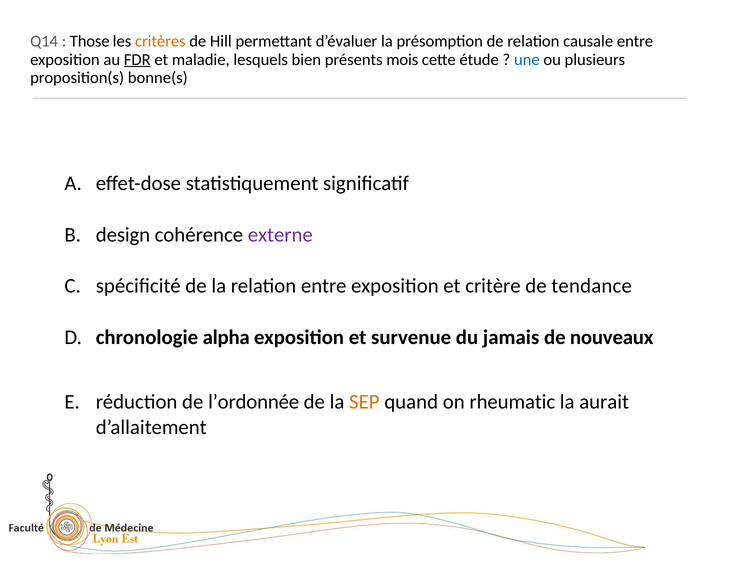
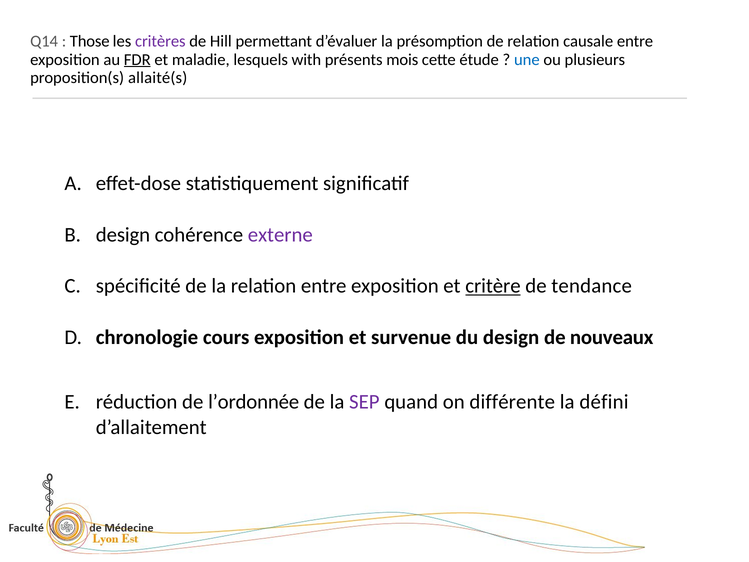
critères colour: orange -> purple (160, 41)
bien: bien -> with (306, 60)
bonne(s: bonne(s -> allaité(s (158, 78)
critère underline: none -> present (493, 286)
alpha: alpha -> cours (226, 337)
du jamais: jamais -> design (511, 337)
SEP colour: orange -> purple (364, 402)
rheumatic: rheumatic -> différente (512, 402)
aurait: aurait -> défini (604, 402)
